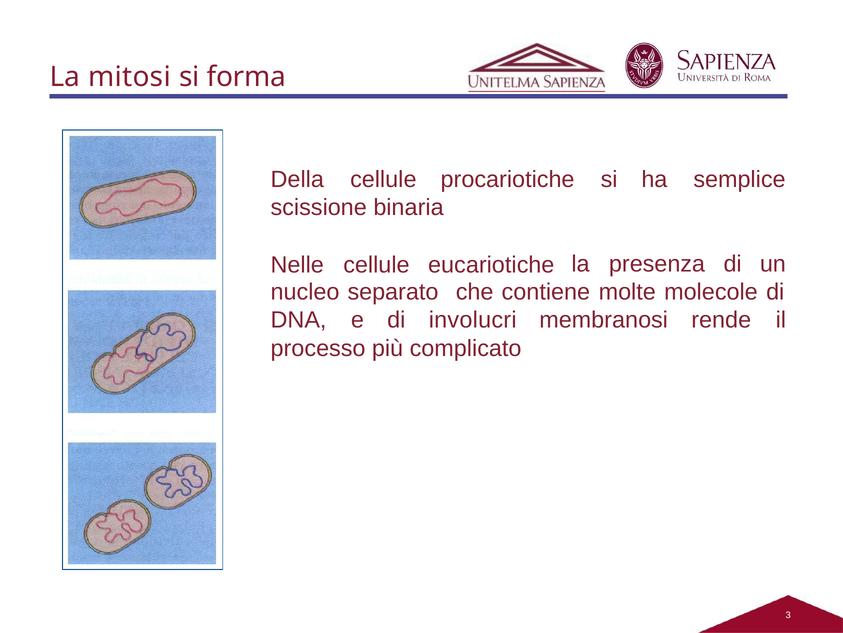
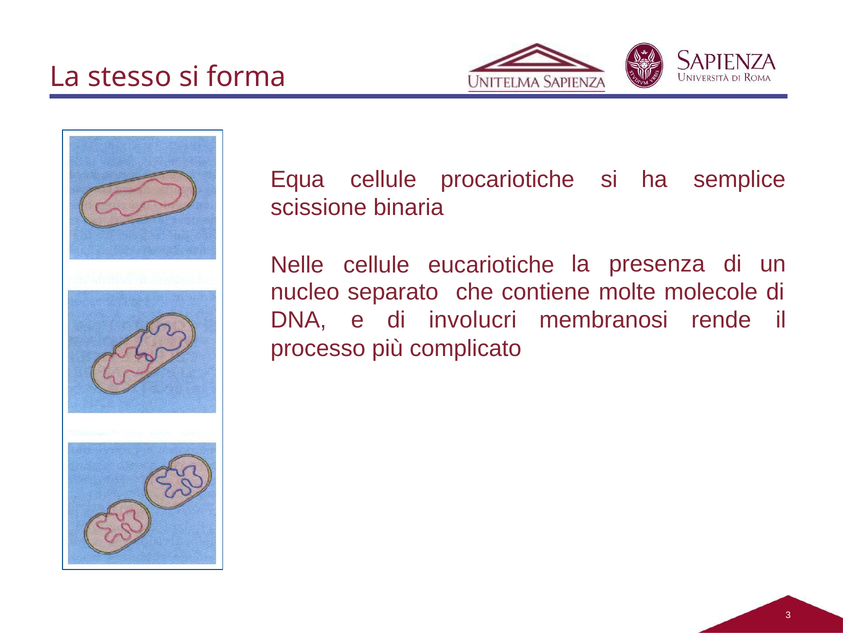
mitosi: mitosi -> stesso (130, 77)
Della: Della -> Equa (297, 179)
